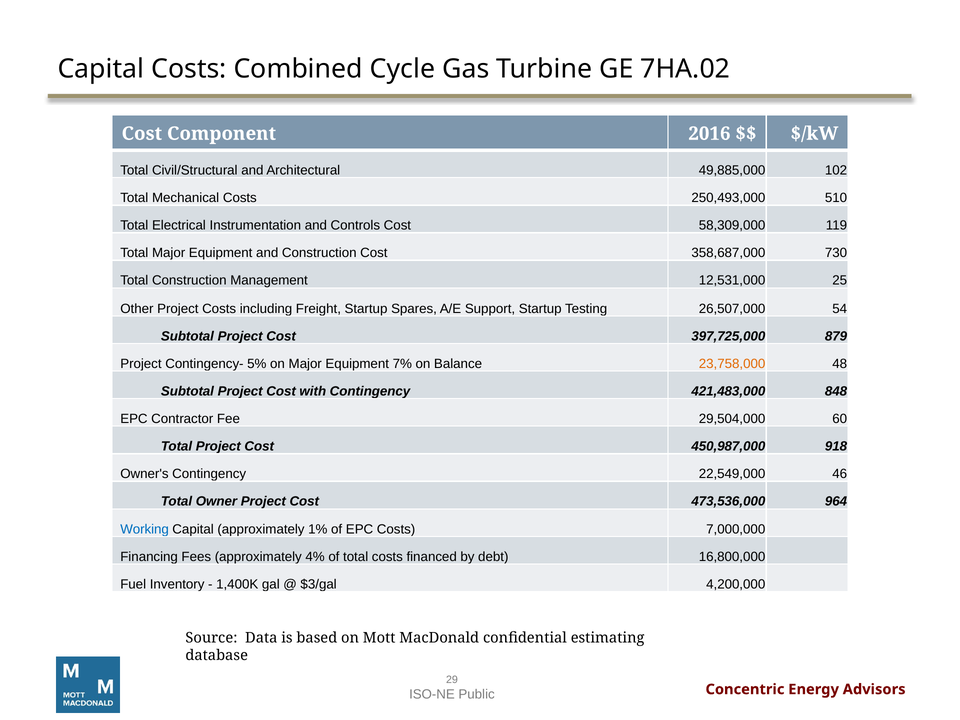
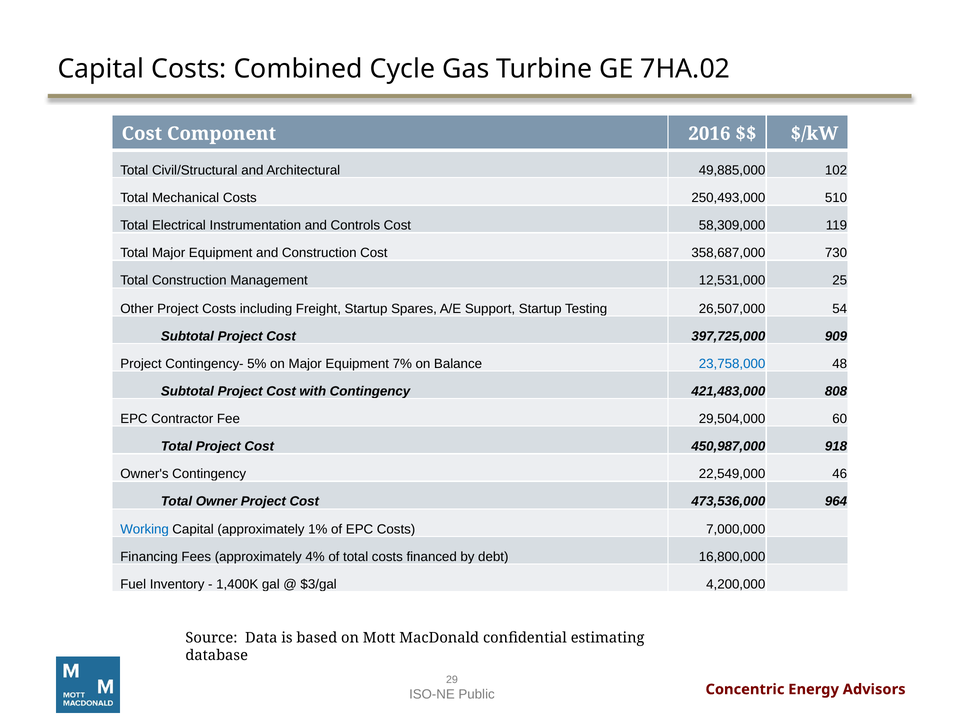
879: 879 -> 909 (836, 336)
23,758,000 colour: orange -> blue (732, 364)
848: 848 -> 808 (836, 391)
